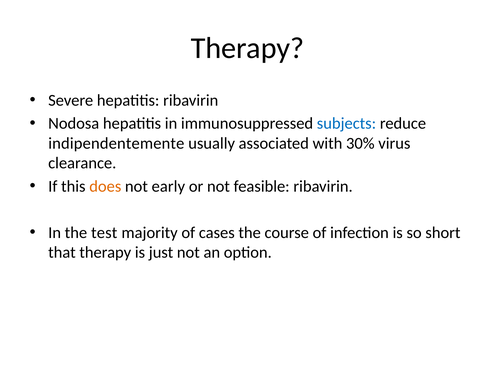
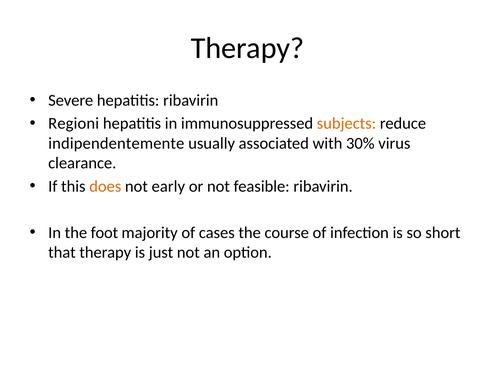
Nodosa: Nodosa -> Regioni (74, 123)
subjects colour: blue -> orange (346, 123)
test: test -> foot (104, 232)
